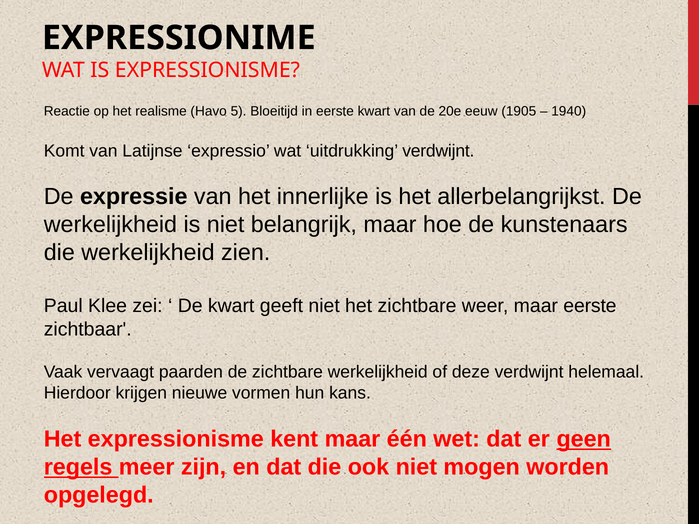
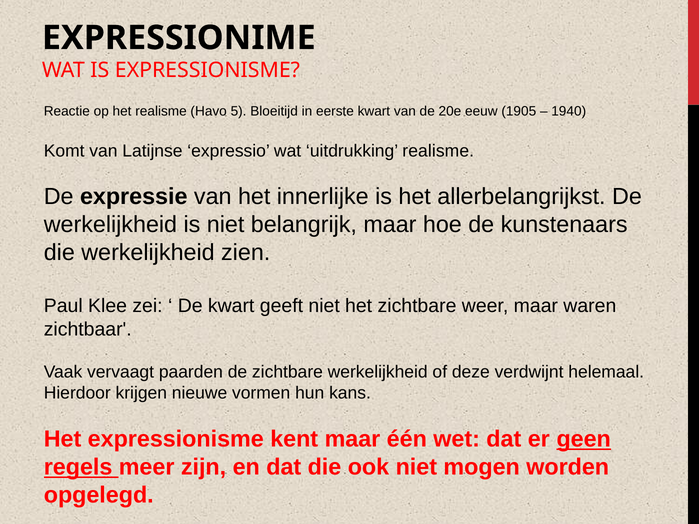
uitdrukking verdwijnt: verdwijnt -> realisme (438, 151)
maar eerste: eerste -> waren (590, 306)
